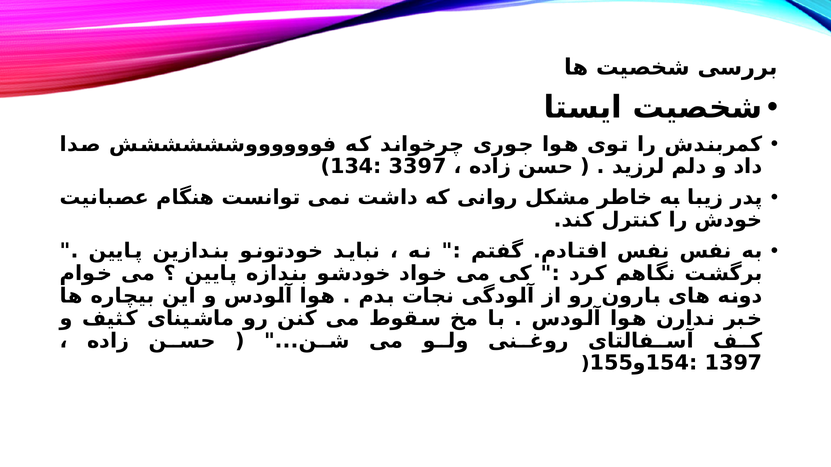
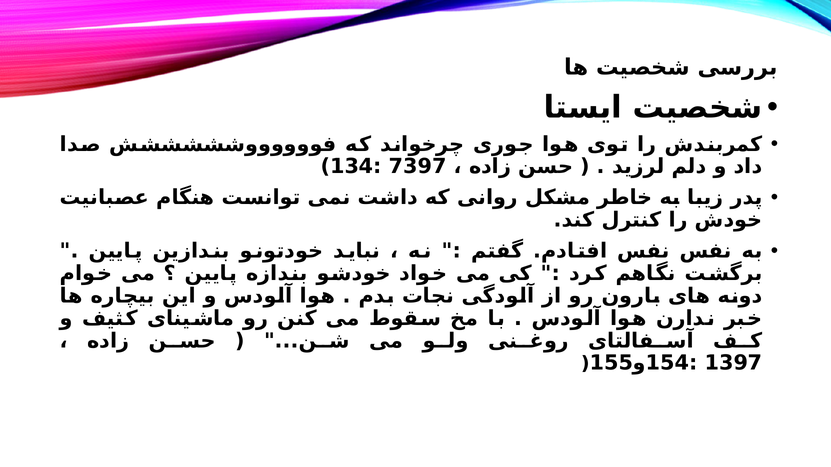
3397: 3397 -> 7397 (418, 167)
